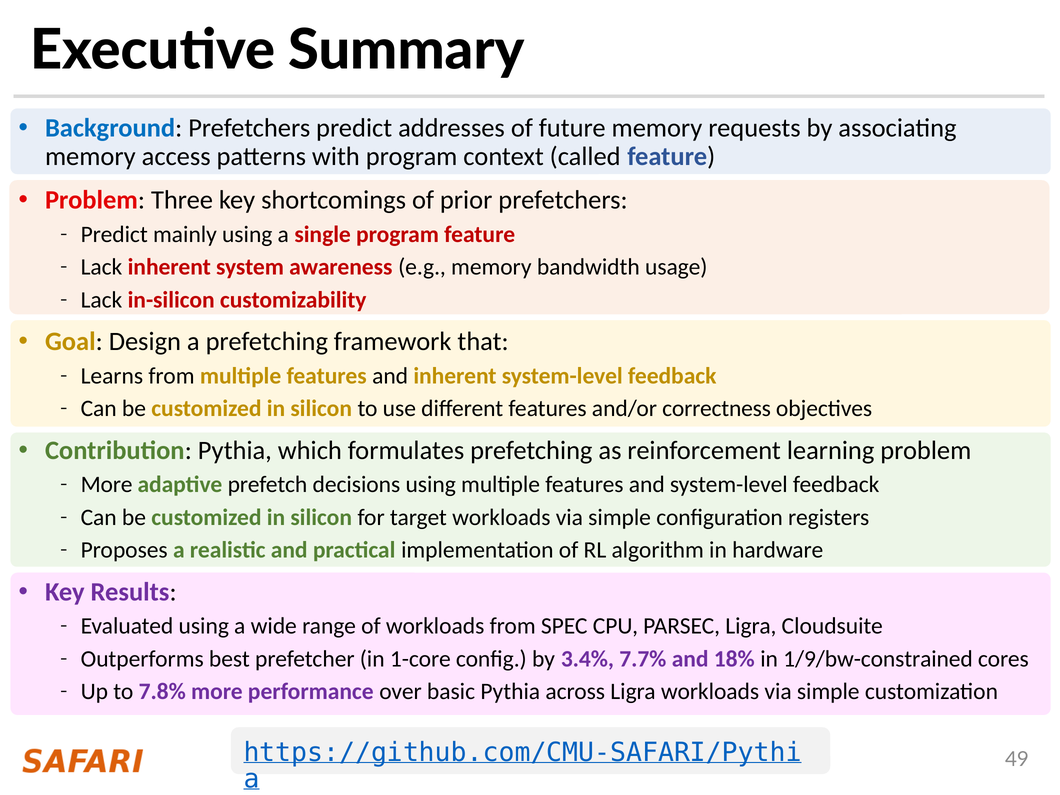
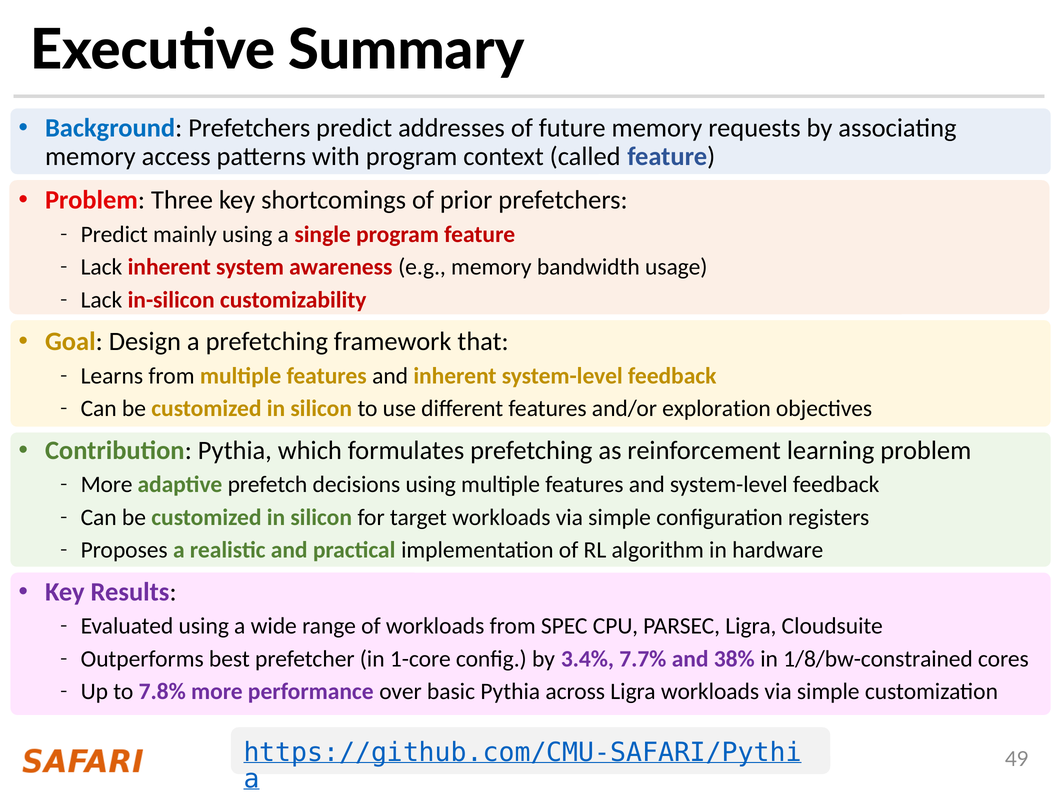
correctness: correctness -> exploration (716, 409)
18%: 18% -> 38% (734, 659)
1/9/bw-constrained: 1/9/bw-constrained -> 1/8/bw-constrained (878, 659)
